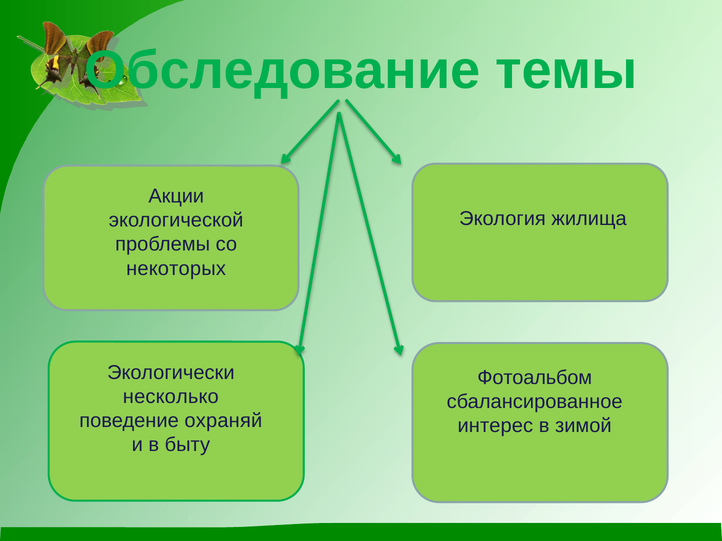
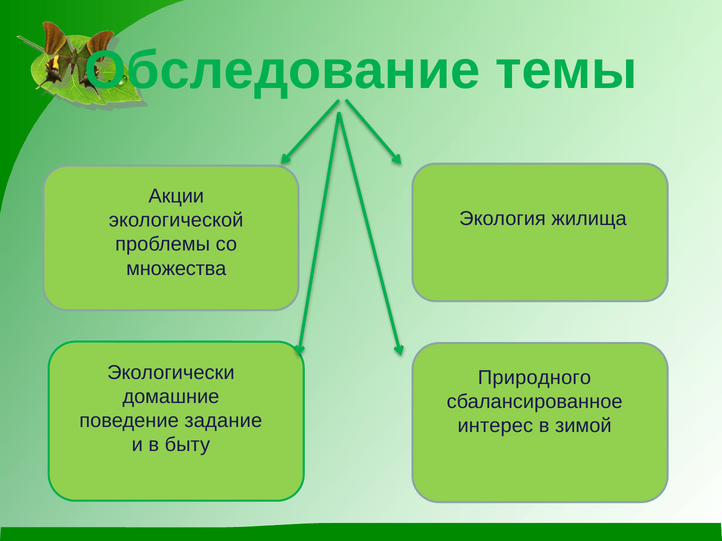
некоторых: некоторых -> множества (176, 269)
Фотоальбом: Фотоальбом -> Природного (535, 378)
несколько: несколько -> домашние (171, 397)
охраняй: охраняй -> задание (223, 421)
